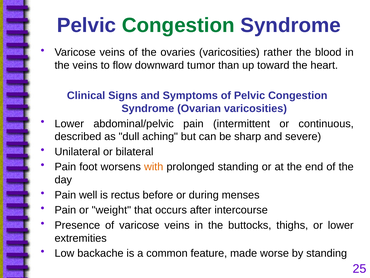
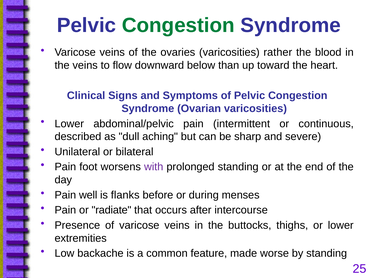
tumor: tumor -> below (201, 65)
with colour: orange -> purple (154, 167)
rectus: rectus -> flanks (125, 195)
weight: weight -> radiate (111, 210)
